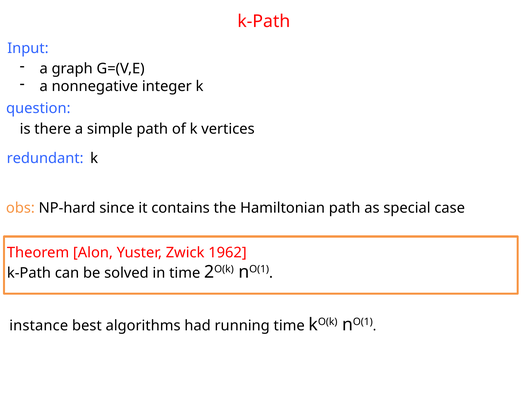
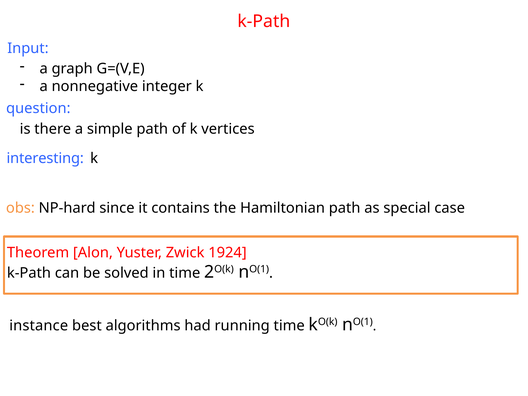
redundant: redundant -> interesting (45, 158)
1962: 1962 -> 1924 (227, 253)
